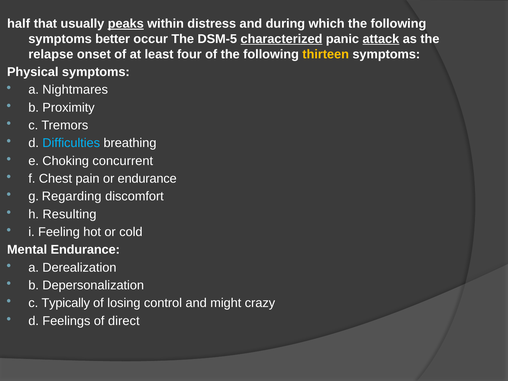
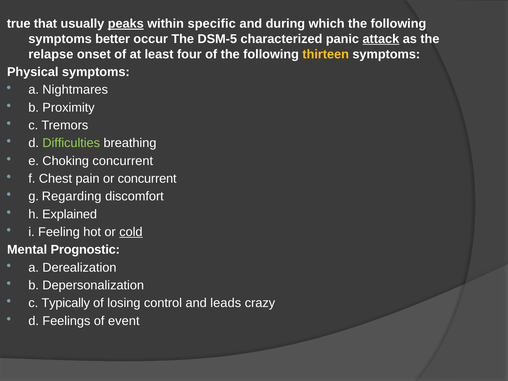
half: half -> true (19, 24)
distress: distress -> specific (212, 24)
characterized underline: present -> none (281, 39)
Difficulties colour: light blue -> light green (71, 143)
or endurance: endurance -> concurrent (147, 179)
Resulting: Resulting -> Explained (70, 214)
cold underline: none -> present (131, 232)
Mental Endurance: Endurance -> Prognostic (85, 250)
might: might -> leads (226, 303)
direct: direct -> event (124, 321)
